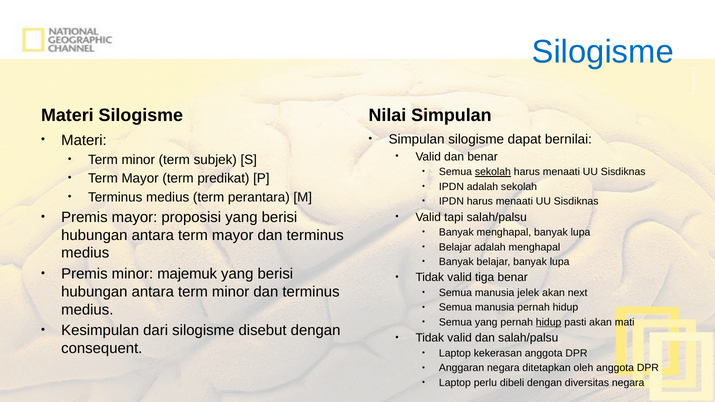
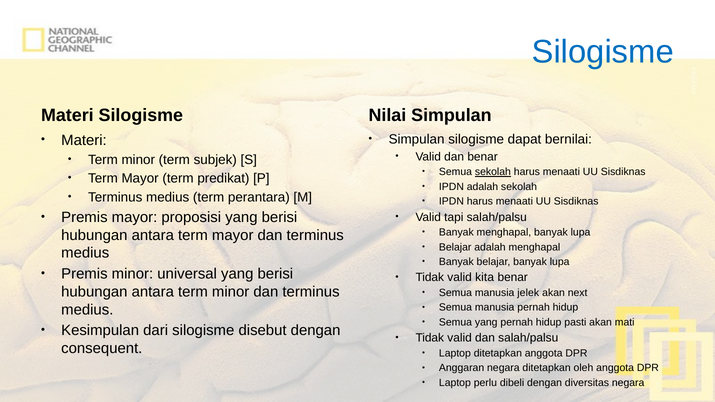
majemuk: majemuk -> universal (187, 274)
tiga: tiga -> kita (485, 278)
hidup underline: present -> none (549, 322)
Laptop kekerasan: kekerasan -> ditetapkan (498, 354)
